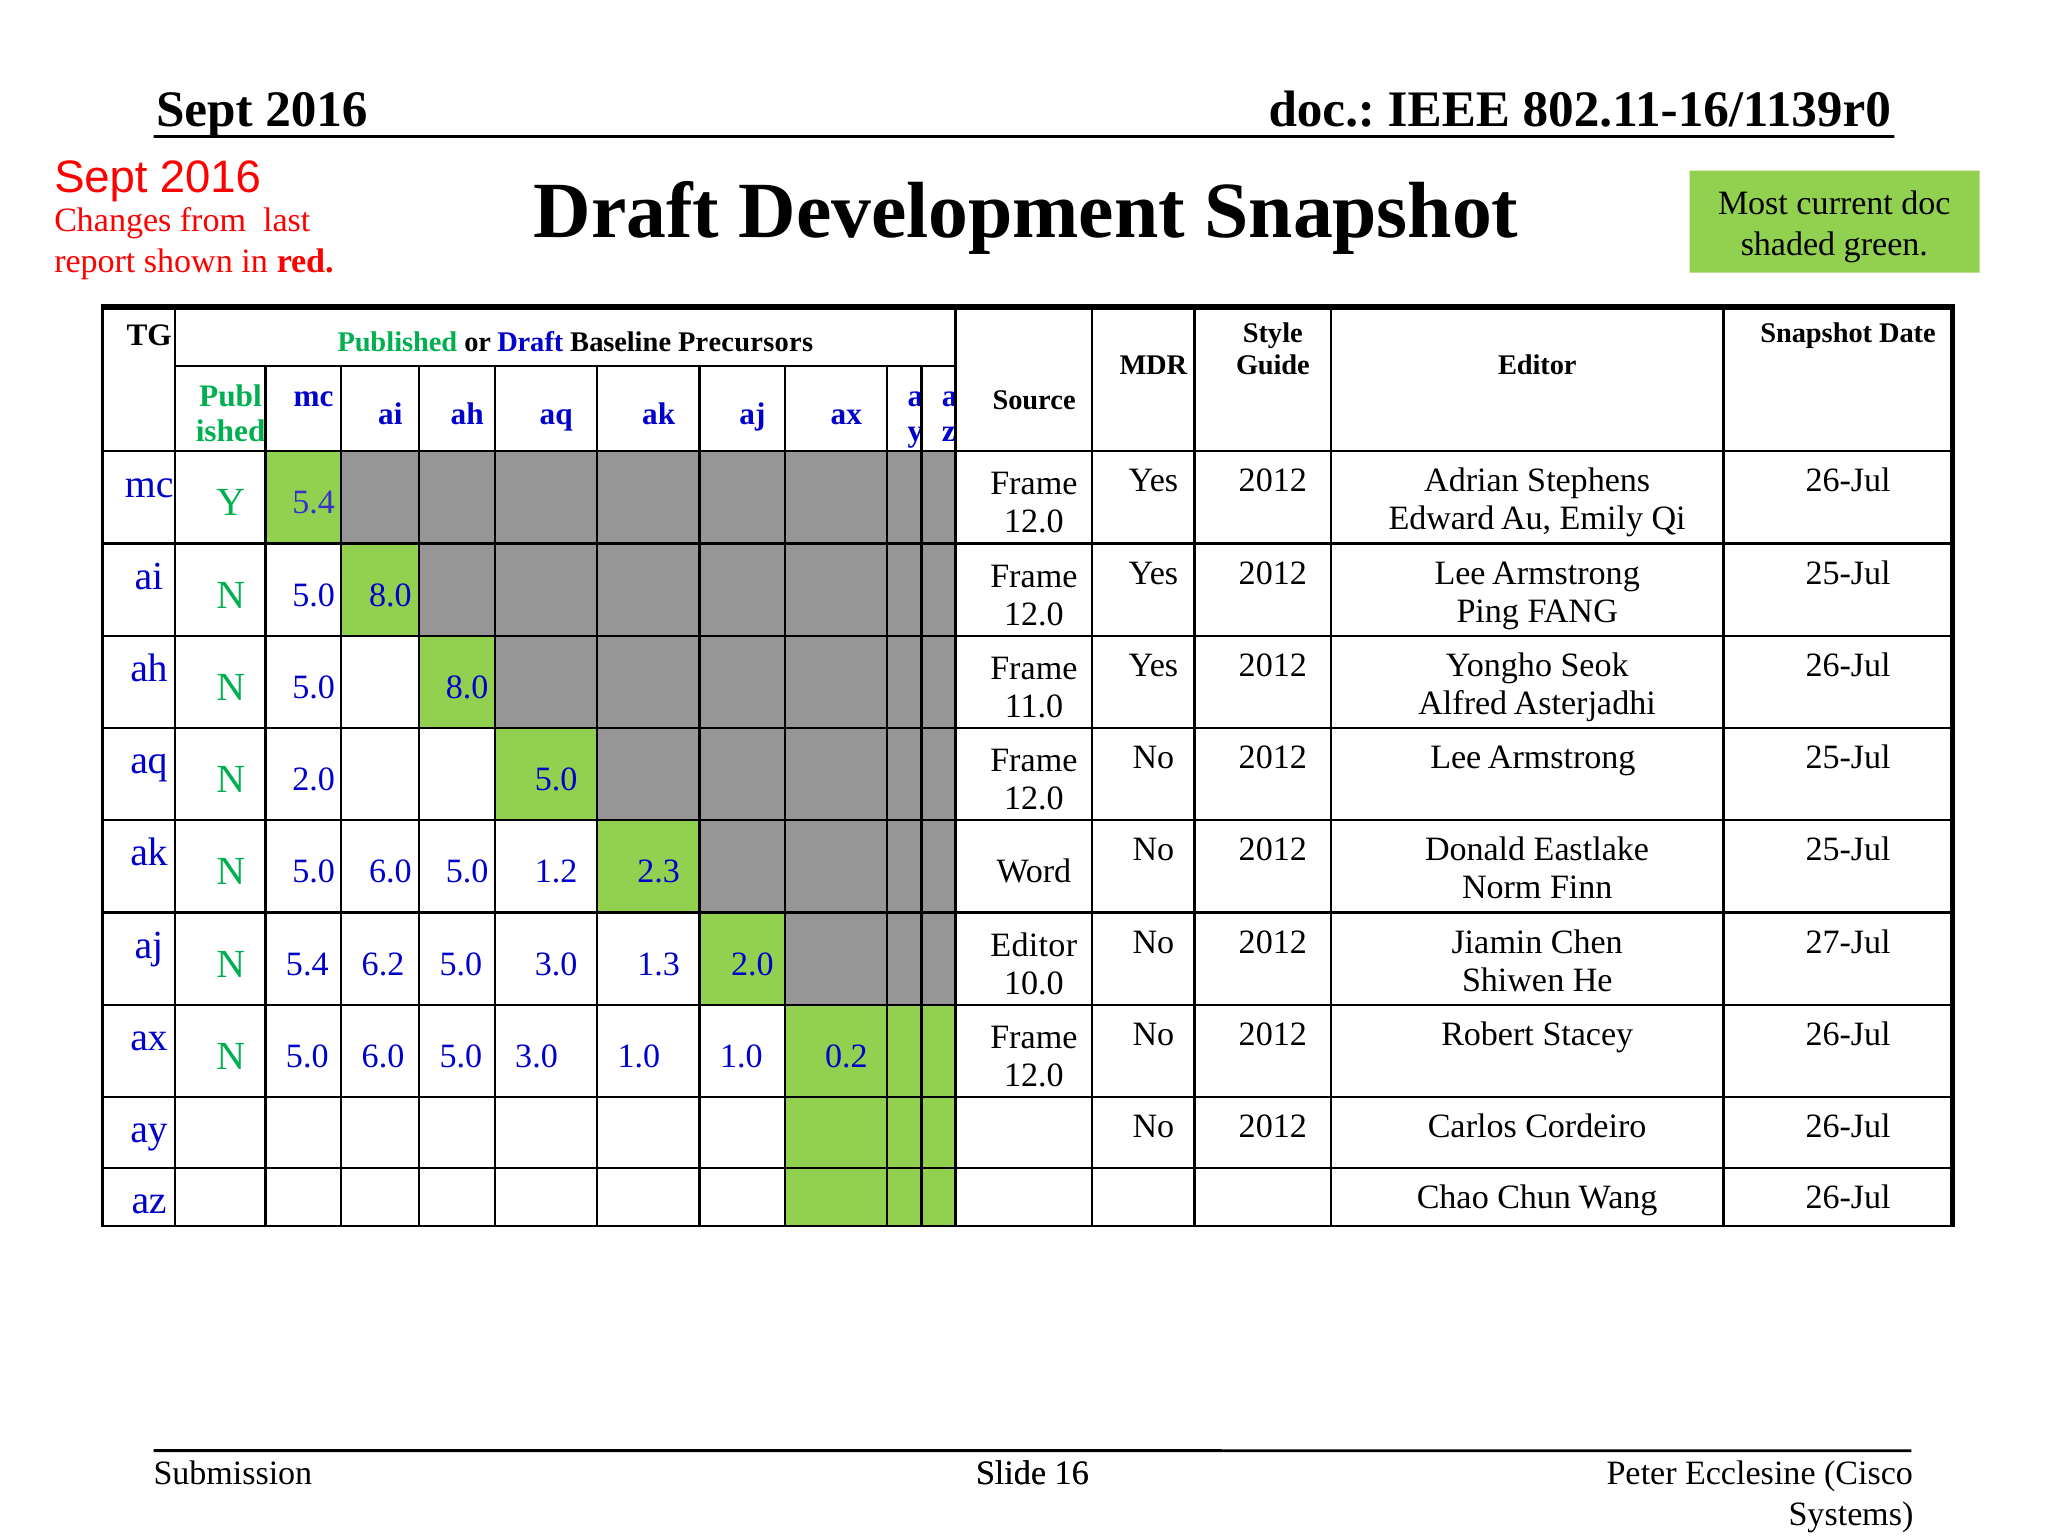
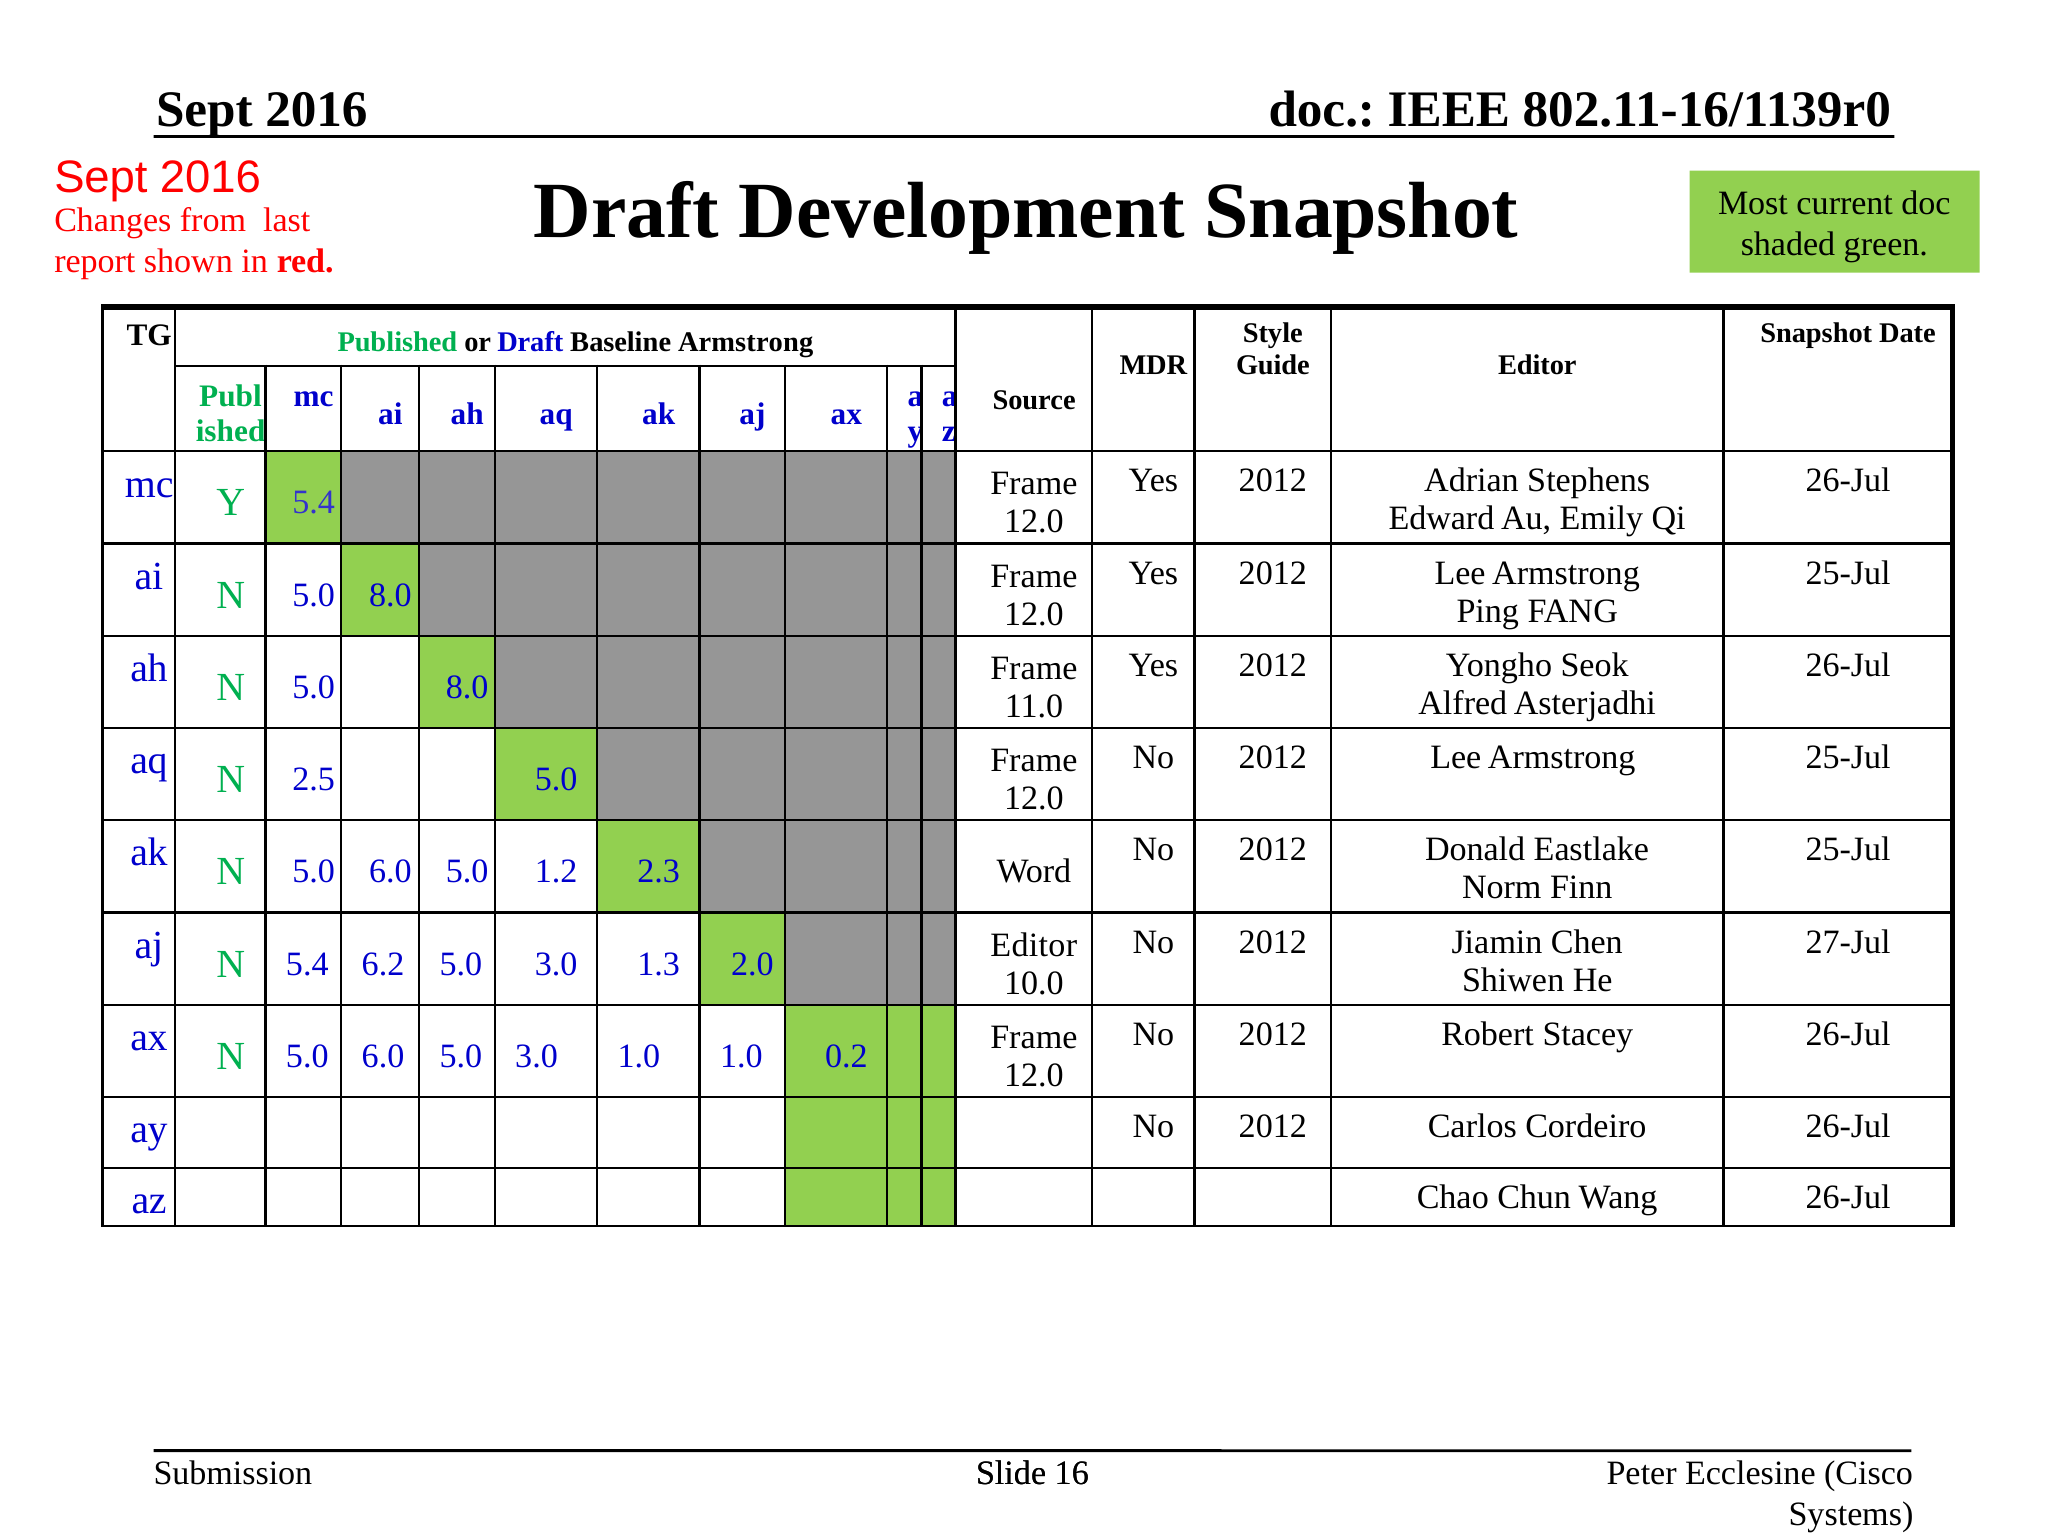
Baseline Precursors: Precursors -> Armstrong (746, 342)
N 2.0: 2.0 -> 2.5 (314, 779)
